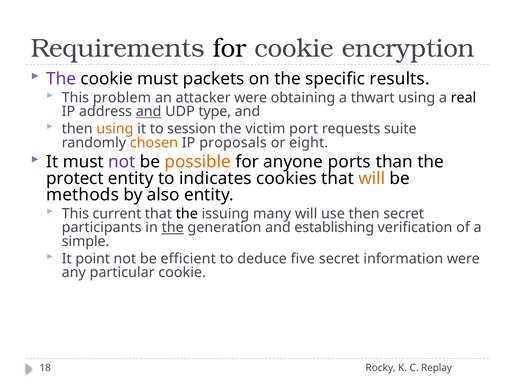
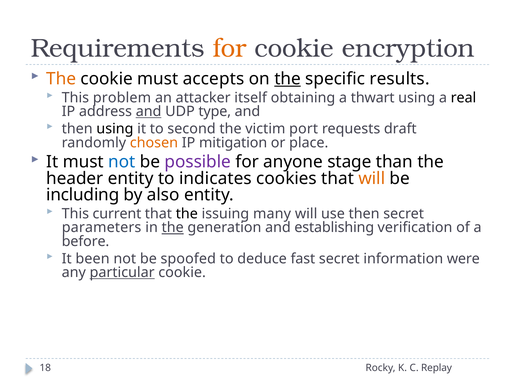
for colour: black -> orange (230, 48)
The colour: purple -> orange (61, 79)
packets: packets -> accepts (214, 79)
the underline: none -> present (288, 79)
attacker were: were -> itself (251, 98)
using colour: orange -> black (115, 129)
session: session -> second (192, 129)
suite: suite -> draft (400, 129)
proposals: proposals -> mitigation (233, 142)
eight: eight -> place (309, 142)
not colour: purple -> blue (122, 162)
possible colour: orange -> purple (198, 162)
ports: ports -> stage (349, 162)
protect: protect -> header (75, 178)
methods: methods -> including (83, 195)
participants: participants -> parameters (102, 227)
simple: simple -> before (86, 241)
point: point -> been (93, 258)
efficient: efficient -> spoofed (188, 258)
five: five -> fast (303, 258)
particular underline: none -> present (122, 272)
